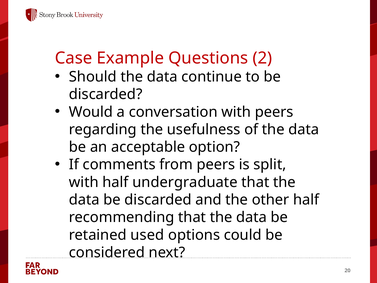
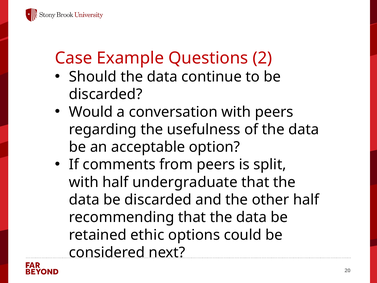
used: used -> ethic (147, 235)
